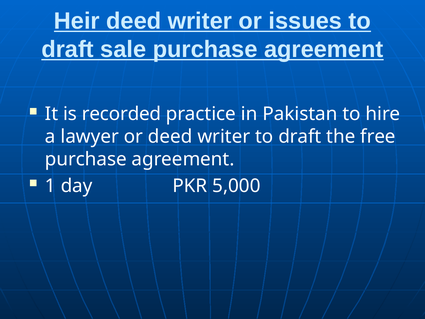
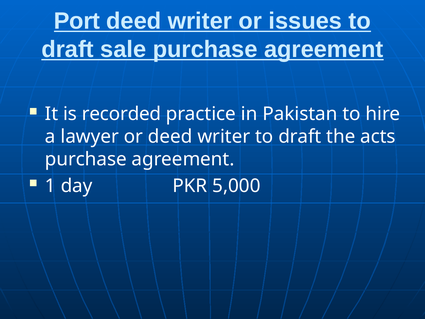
Heir: Heir -> Port (77, 21)
free: free -> acts (378, 137)
